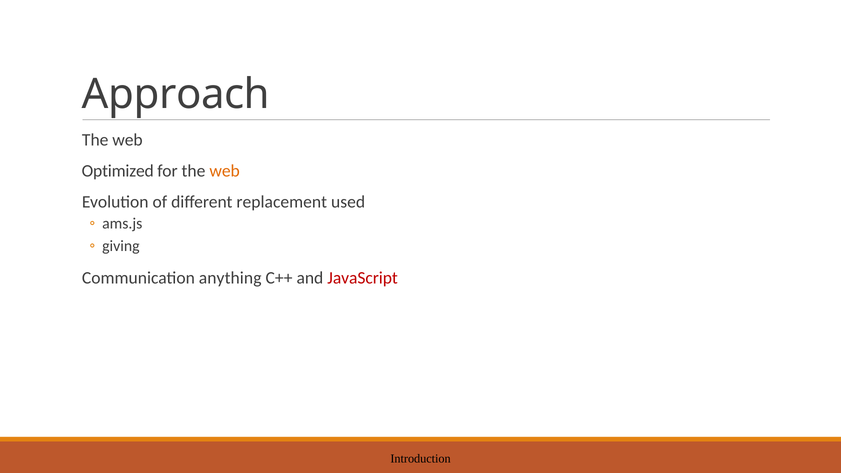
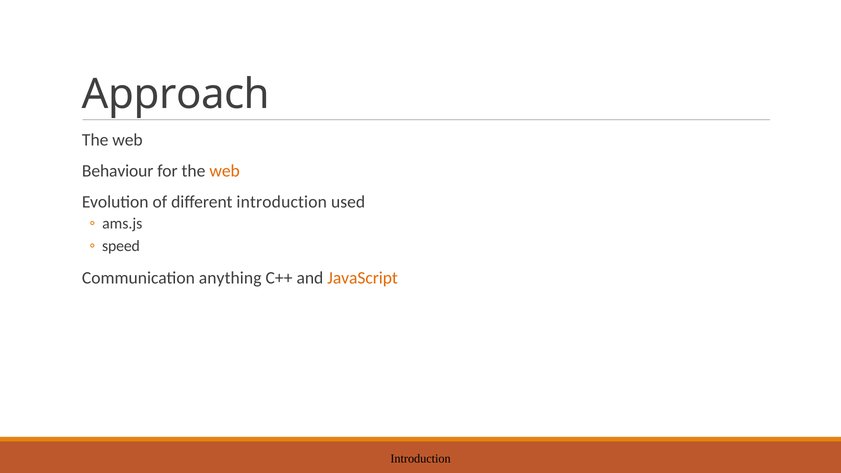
Optimized: Optimized -> Behaviour (118, 171)
different replacement: replacement -> introduction (282, 202)
giving: giving -> speed (121, 246)
JavaScript colour: red -> orange (363, 278)
